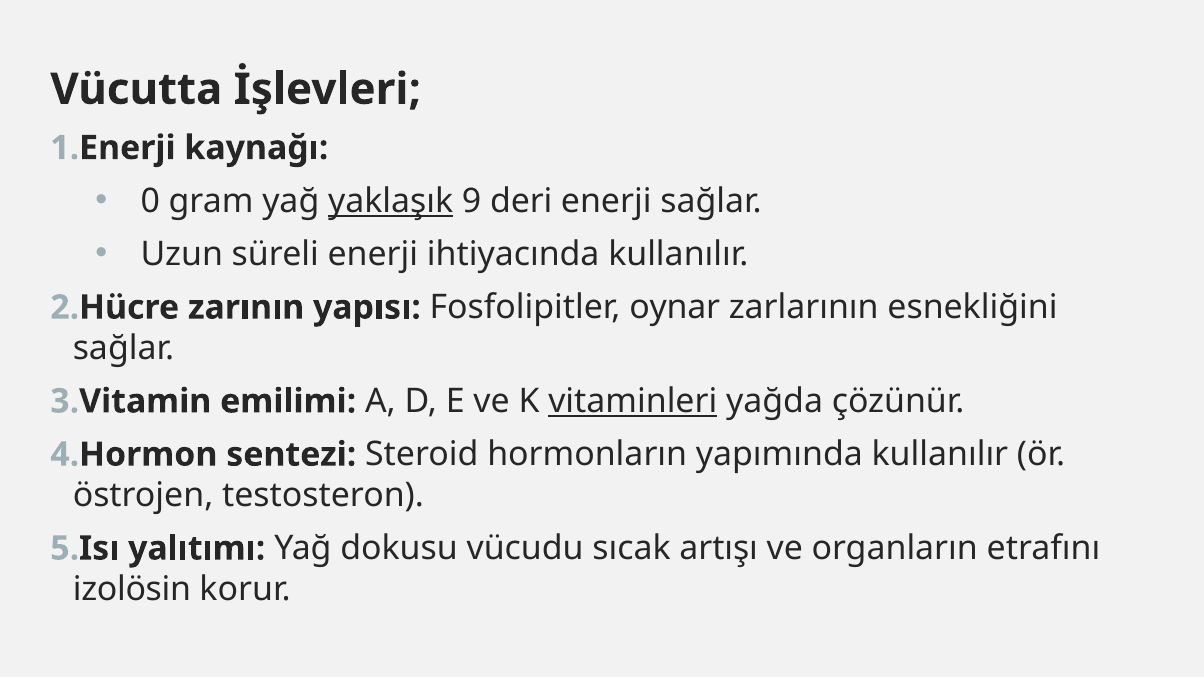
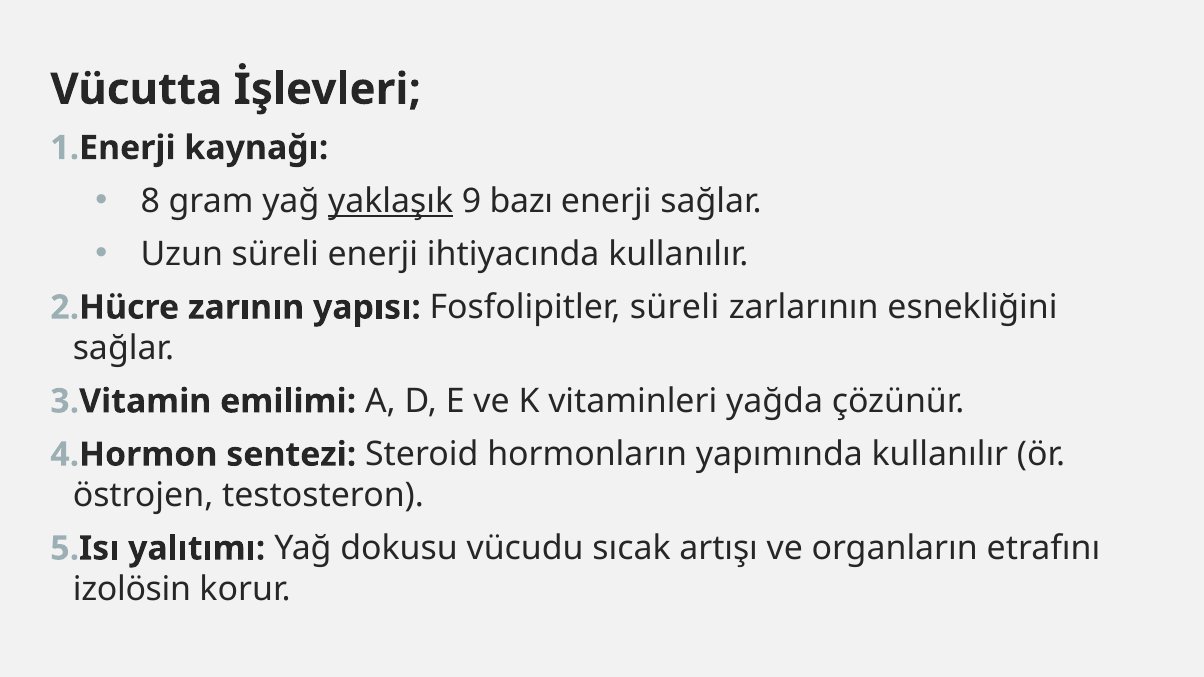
0: 0 -> 8 (150, 201)
deri: deri -> bazı (521, 201)
Fosfolipitler oynar: oynar -> süreli (675, 308)
vitaminleri underline: present -> none (633, 401)
